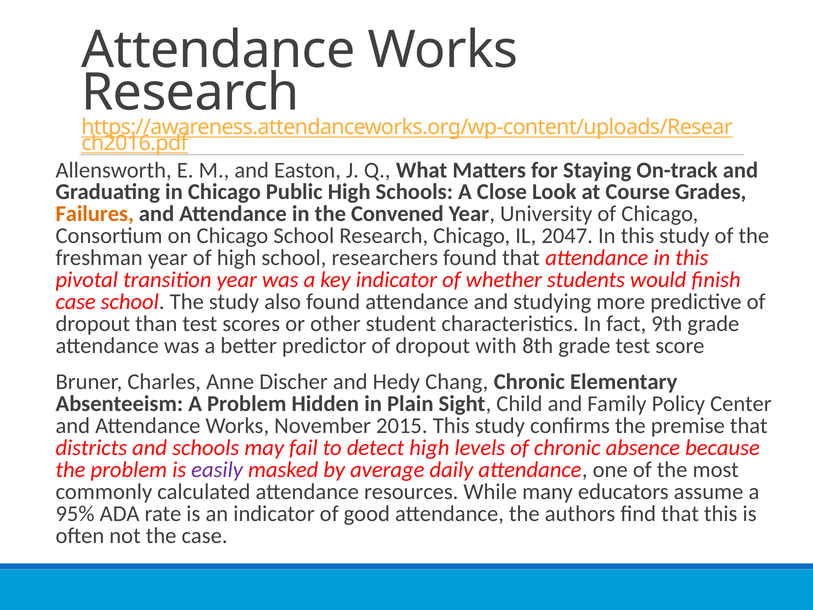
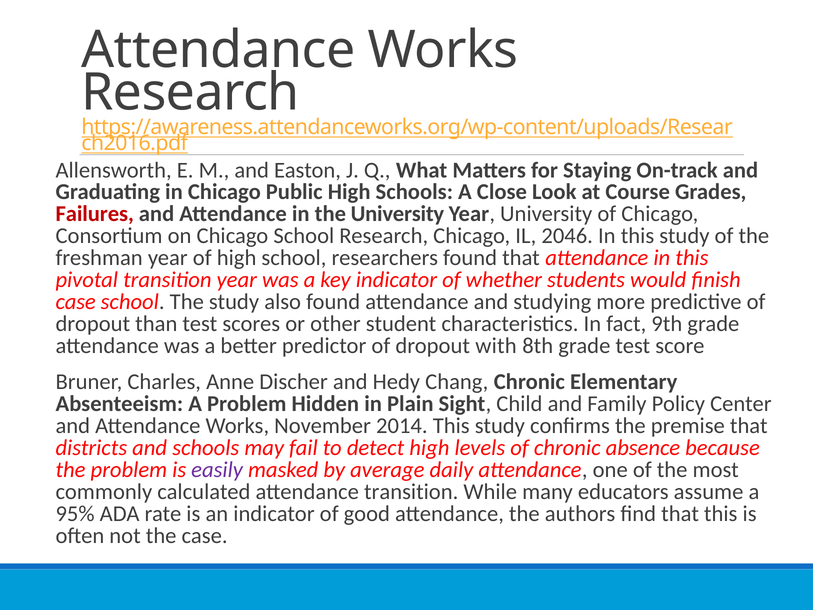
Failures colour: orange -> red (95, 214)
the Convened: Convened -> University (397, 214)
2047: 2047 -> 2046 (567, 236)
2015: 2015 -> 2014 (402, 426)
attendance resources: resources -> transition (411, 492)
